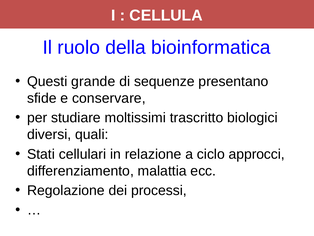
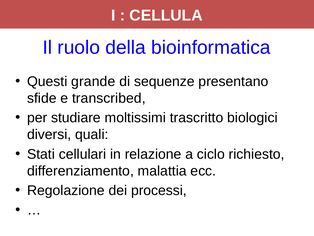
conservare: conservare -> transcribed (109, 98)
approcci: approcci -> richiesto (257, 154)
